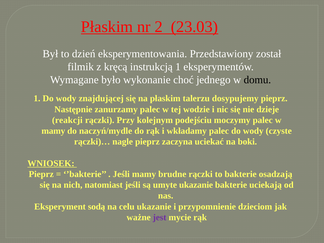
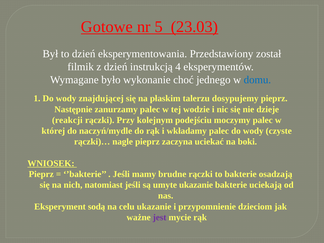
Płaskim: Płaskim -> Gotowe (107, 27)
2: 2 -> 5 (159, 27)
z kręcą: kręcą -> dzień (116, 67)
instrukcją 1: 1 -> 4 (178, 67)
domu colour: black -> blue (257, 80)
mamy: mamy -> której (53, 131)
